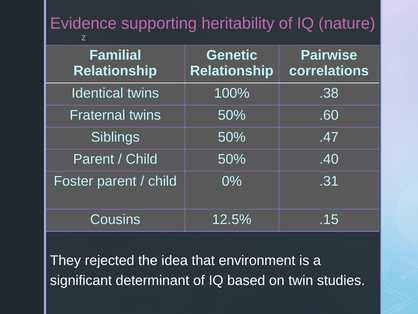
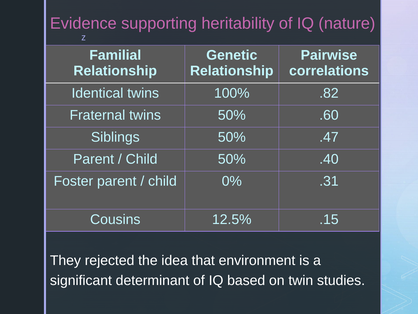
.38: .38 -> .82 (329, 93)
